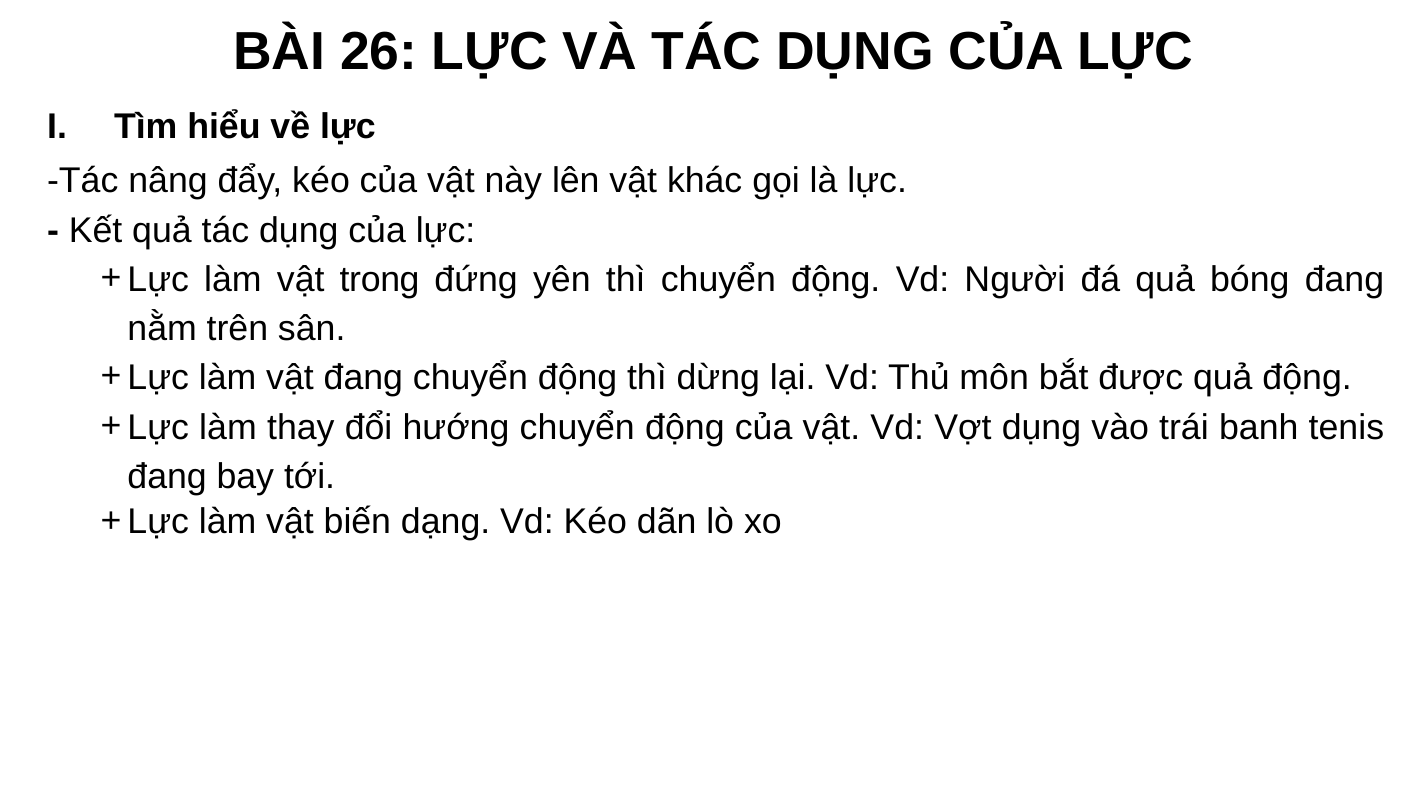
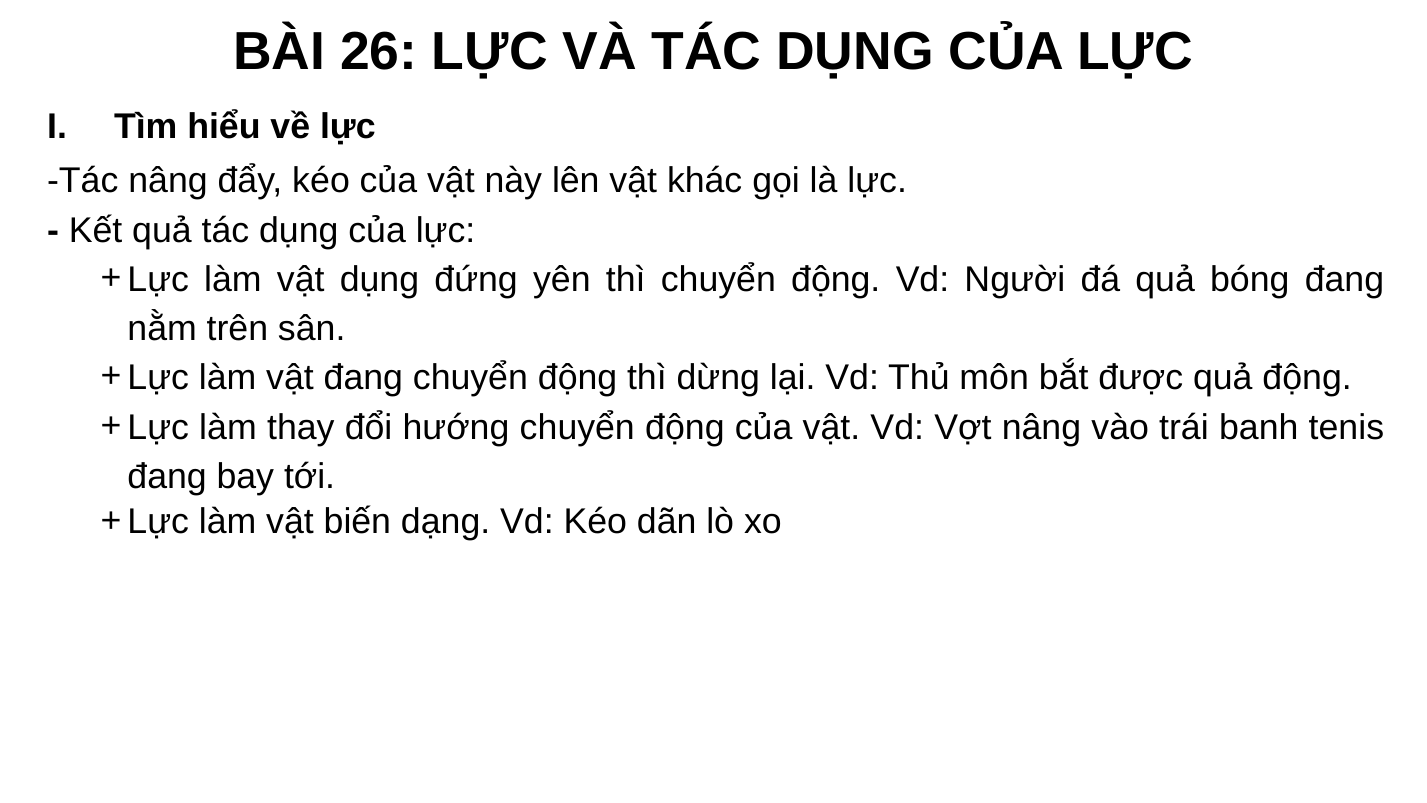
vật trong: trong -> dụng (379, 279)
Vợt dụng: dụng -> nâng (1041, 427)
